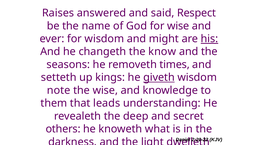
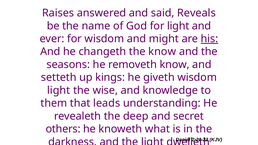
Respect: Respect -> Reveals (196, 13)
for wise: wise -> light (178, 26)
removeth times: times -> know (175, 65)
giveth underline: present -> none (159, 77)
note: note -> light (59, 90)
